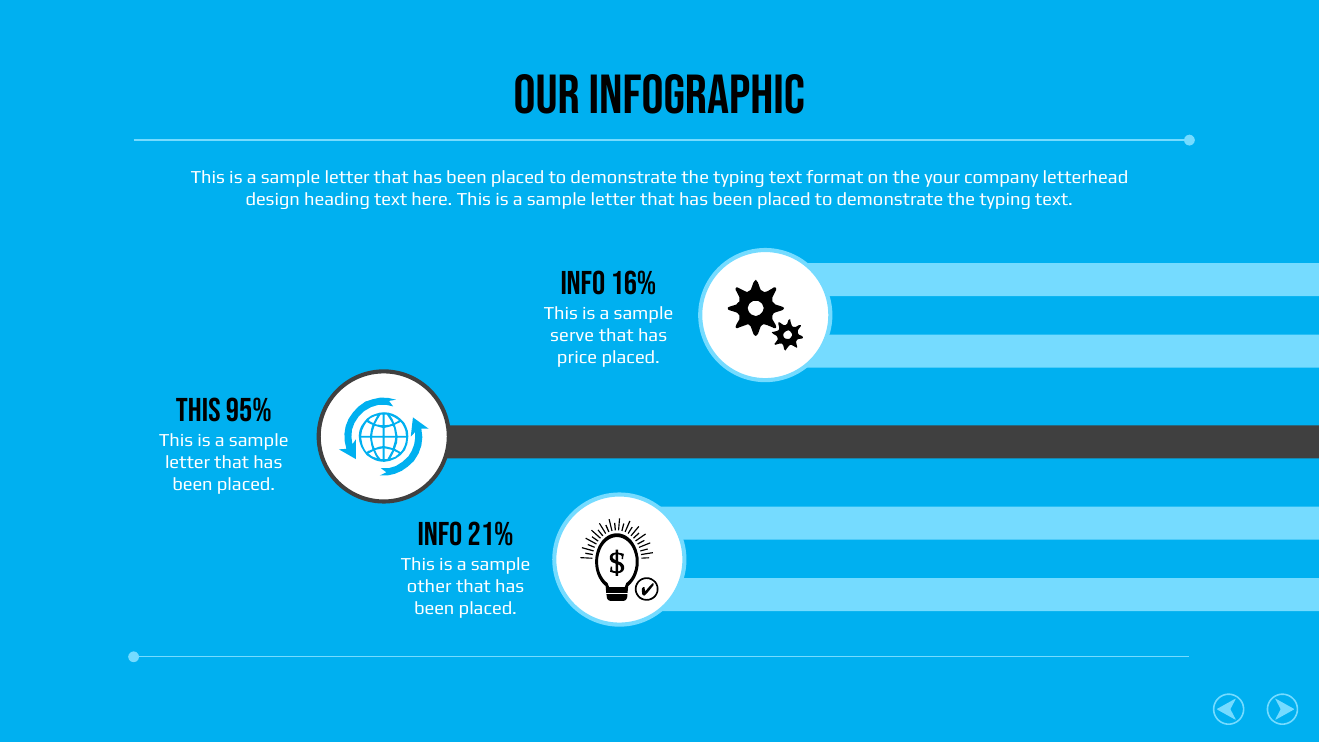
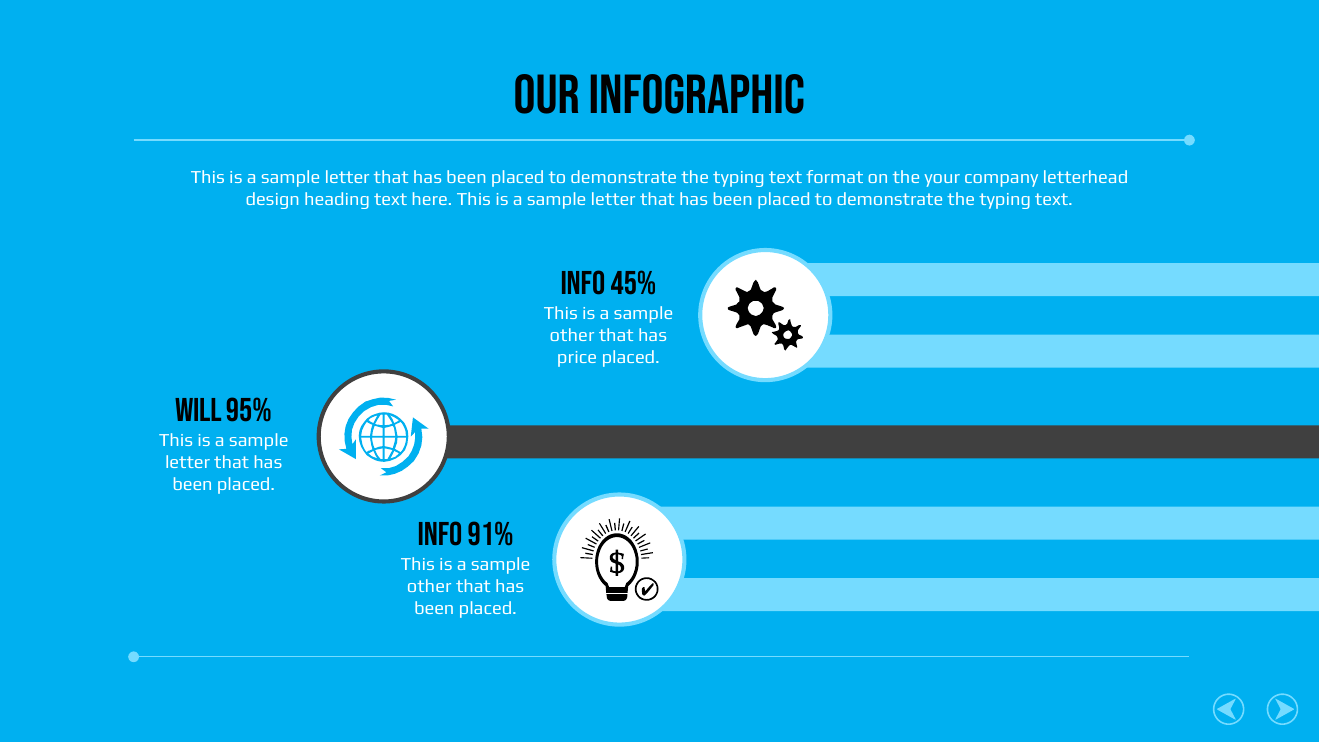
16%: 16% -> 45% (633, 284)
serve: serve -> other (572, 335)
This: This -> Will (198, 411)
21%: 21% -> 91% (491, 535)
